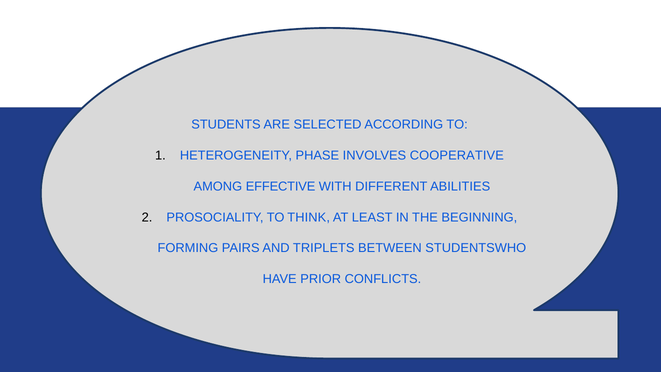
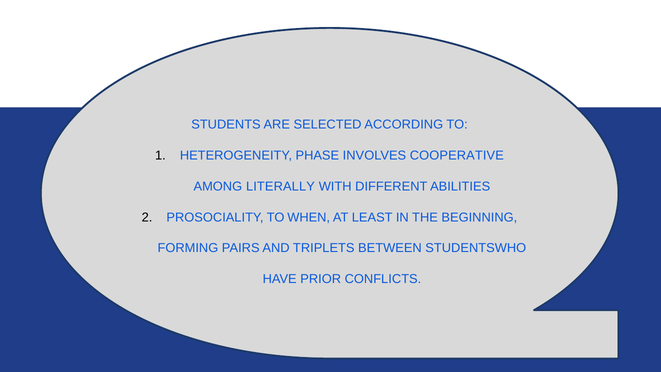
EFFECTIVE: EFFECTIVE -> LITERALLY (280, 186)
THINK: THINK -> WHEN (309, 217)
